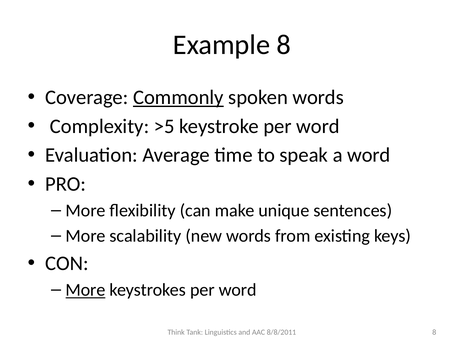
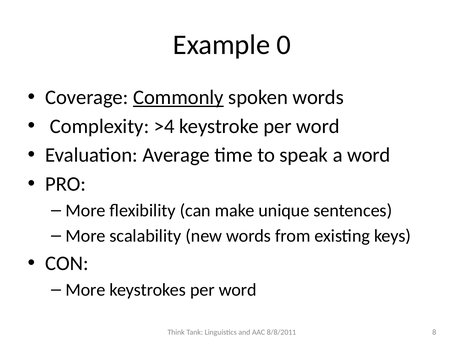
Example 8: 8 -> 0 (284, 45)
>5: >5 -> >4 (164, 126)
More underline: present -> none (86, 290)
